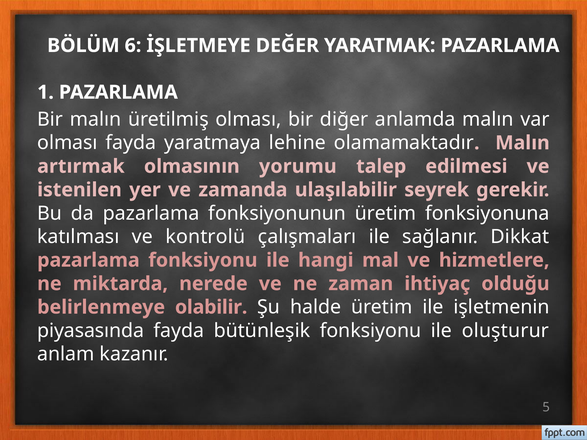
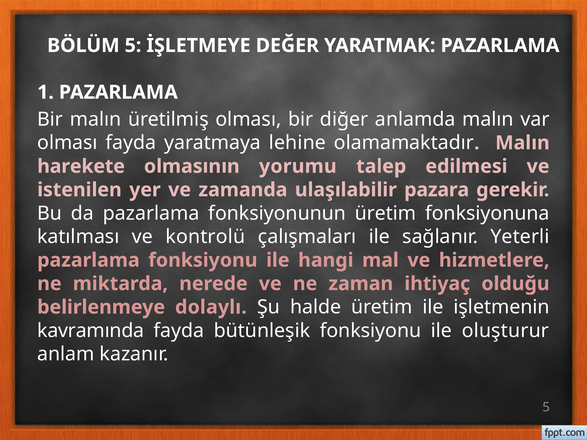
BÖLÜM 6: 6 -> 5 (133, 46)
artırmak: artırmak -> harekete (81, 166)
seyrek: seyrek -> pazara (437, 190)
Dikkat: Dikkat -> Yeterli (520, 237)
olabilir: olabilir -> dolaylı (211, 307)
piyasasında: piyasasında -> kavramında (91, 331)
